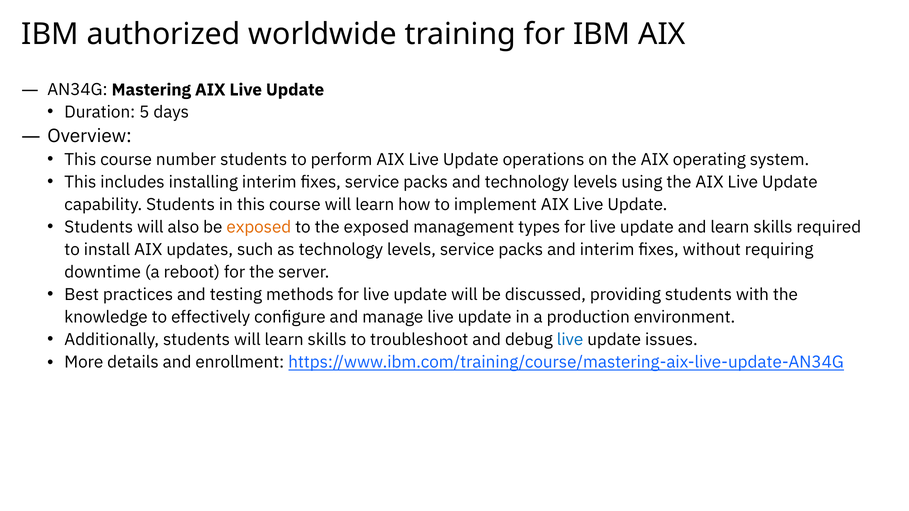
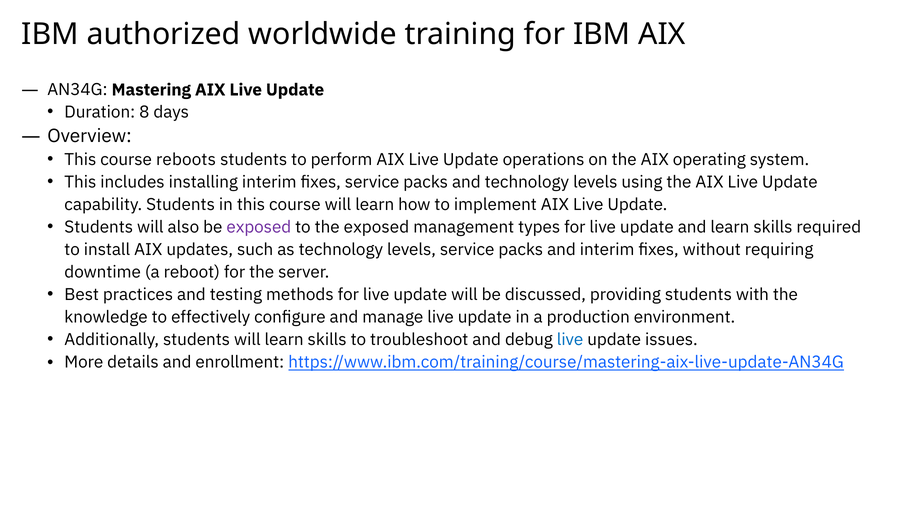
5: 5 -> 8 (144, 112)
number: number -> reboots (186, 160)
exposed colour: orange -> purple (259, 227)
